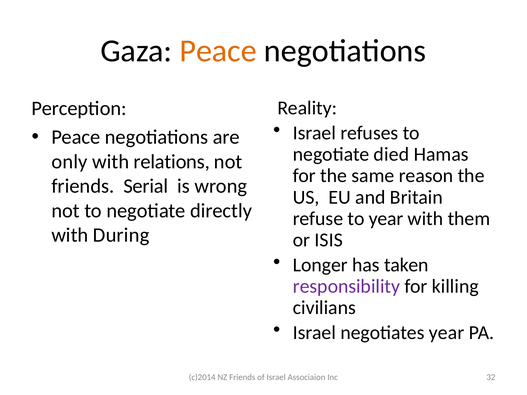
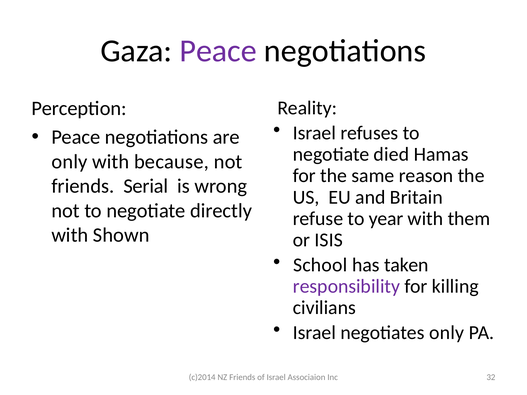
Peace colour: orange -> purple (218, 51)
relations: relations -> because (171, 162)
During: During -> Shown (121, 235)
Longer: Longer -> School (320, 265)
negotiates year: year -> only (447, 333)
